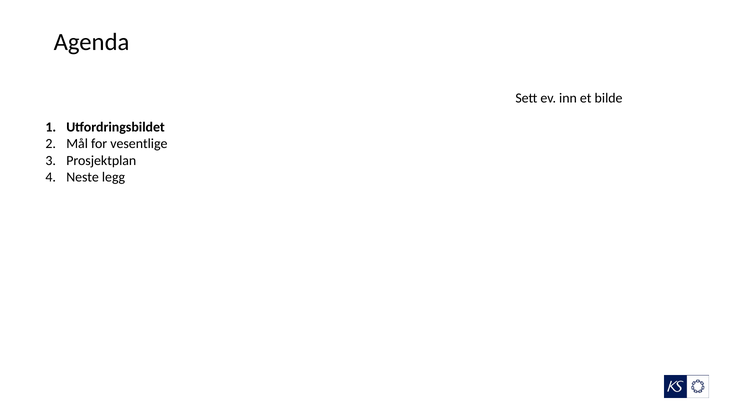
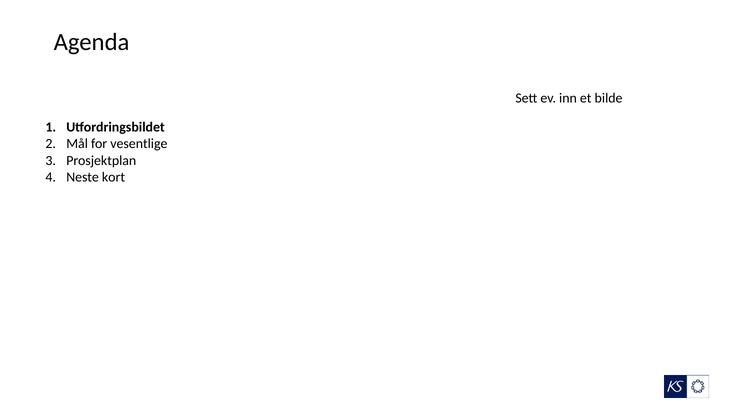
legg: legg -> kort (113, 177)
